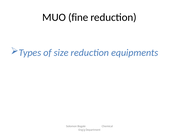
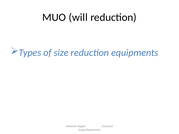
fine: fine -> will (78, 17)
